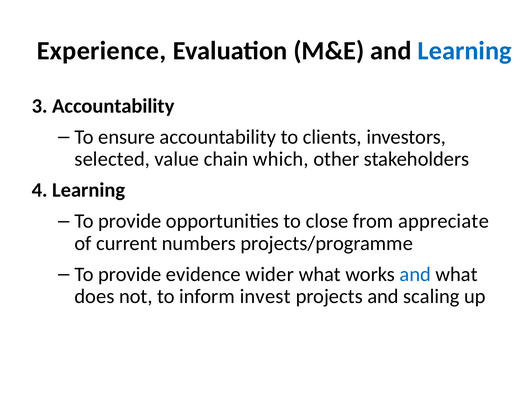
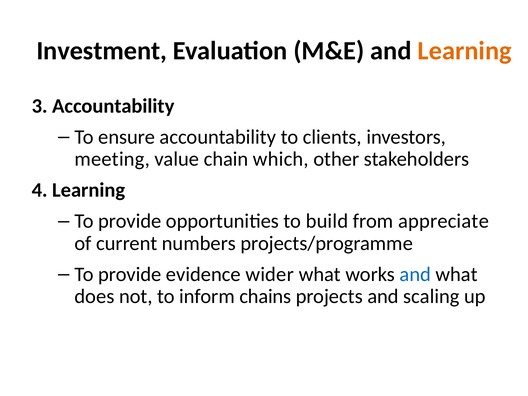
Experience: Experience -> Investment (102, 51)
Learning colour: blue -> orange (465, 51)
selected: selected -> meeting (112, 159)
close: close -> build (327, 221)
invest: invest -> chains (265, 296)
